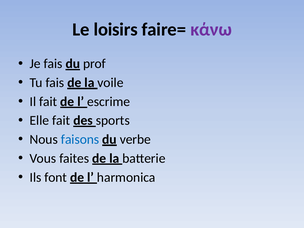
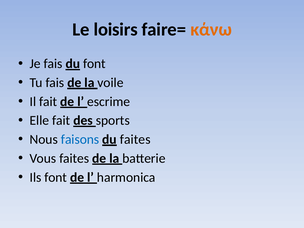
κάνω colour: purple -> orange (211, 29)
prof: prof -> font (94, 64)
verbe: verbe -> faites (135, 139)
